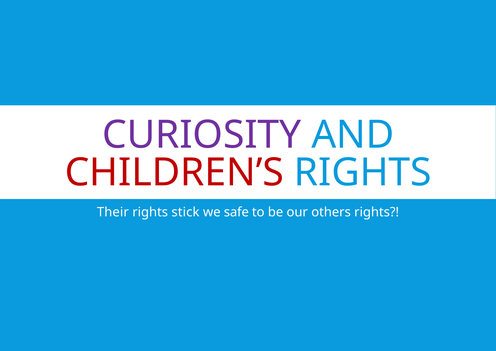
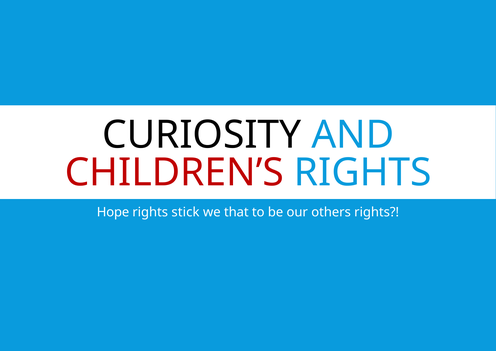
CURIOSITY colour: purple -> black (202, 135)
Their: Their -> Hope (113, 212)
safe: safe -> that (236, 212)
